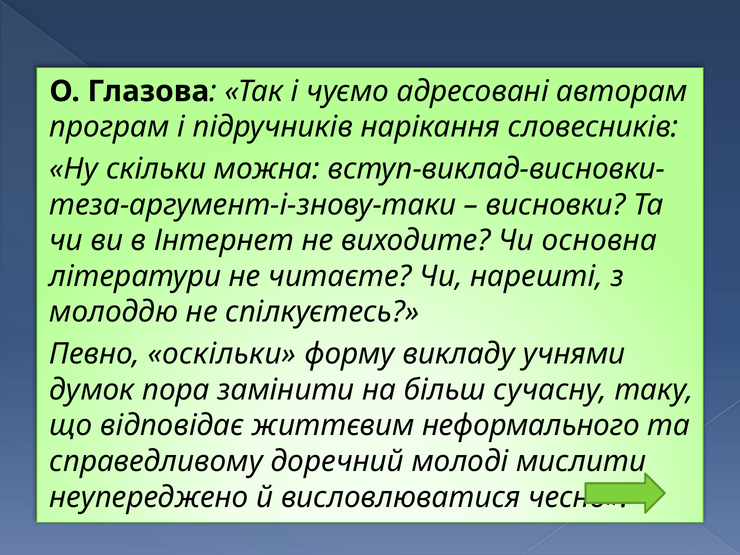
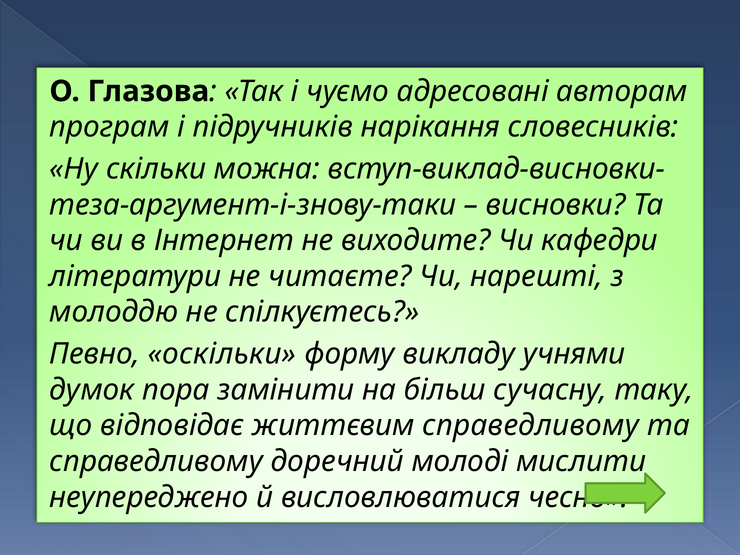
основна: основна -> кафедри (600, 241)
життєвим неформального: неформального -> справедливому (531, 426)
